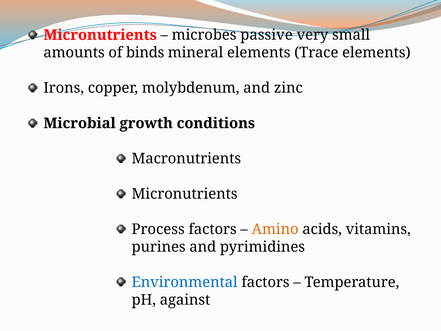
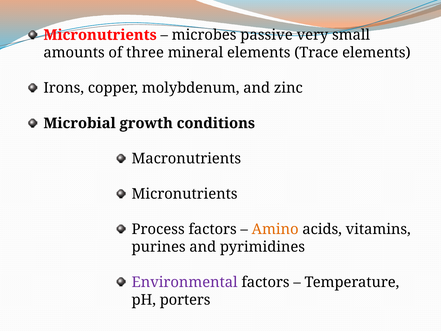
binds: binds -> three (145, 53)
Environmental colour: blue -> purple (185, 282)
against: against -> porters (185, 300)
